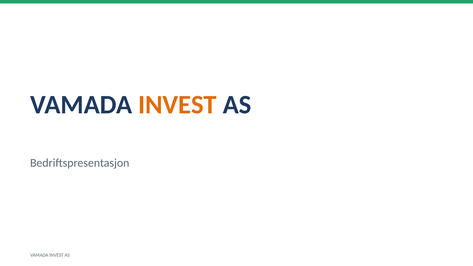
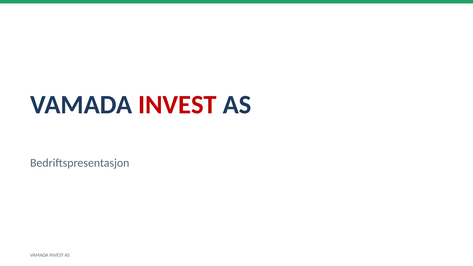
INVEST colour: orange -> red (177, 105)
